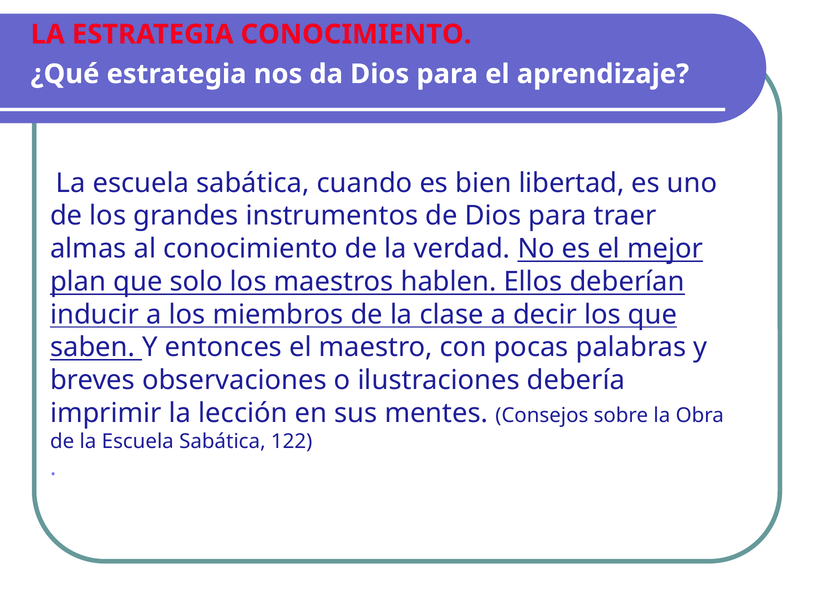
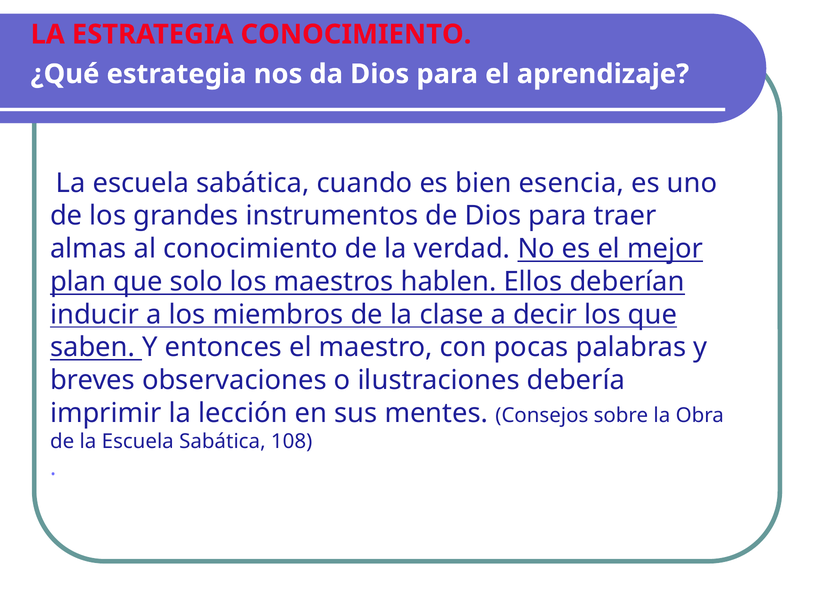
libertad: libertad -> esencia (571, 183)
122: 122 -> 108 (292, 441)
